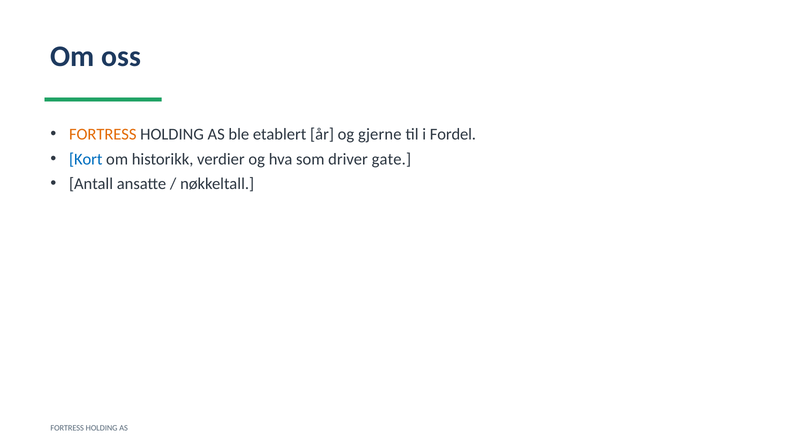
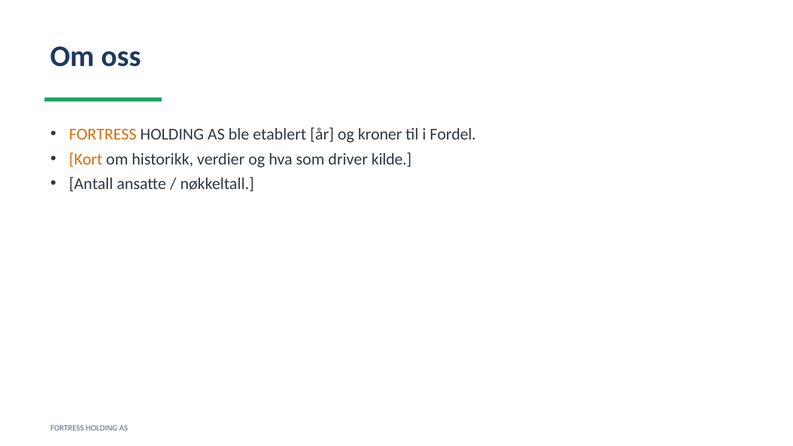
gjerne: gjerne -> kroner (380, 134)
Kort colour: blue -> orange (86, 159)
gate: gate -> kilde (392, 159)
